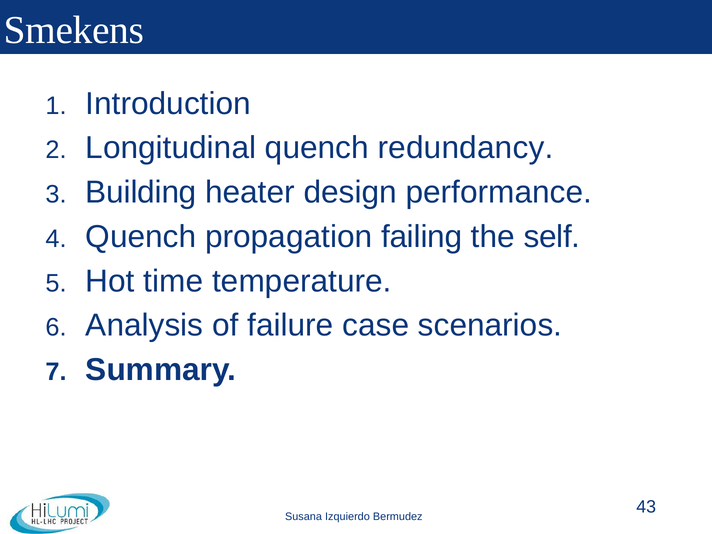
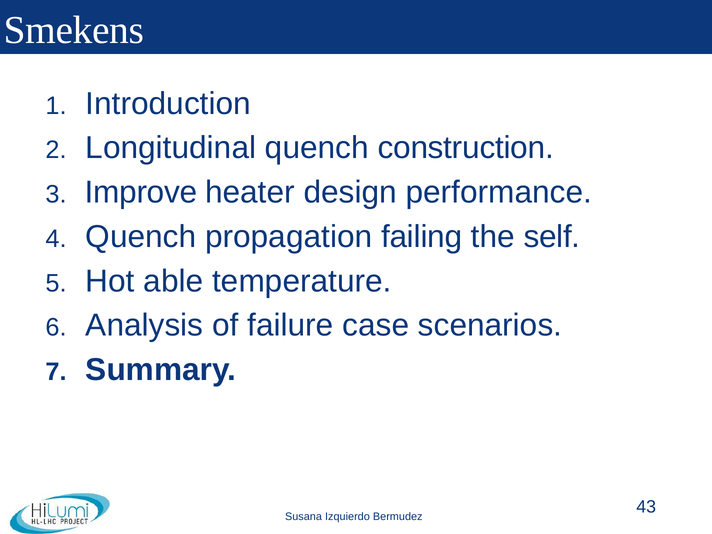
redundancy: redundancy -> construction (466, 148)
Building: Building -> Improve (141, 192)
time: time -> able (173, 281)
